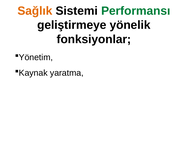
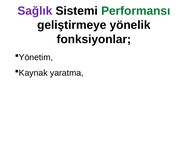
Sağlık colour: orange -> purple (35, 11)
